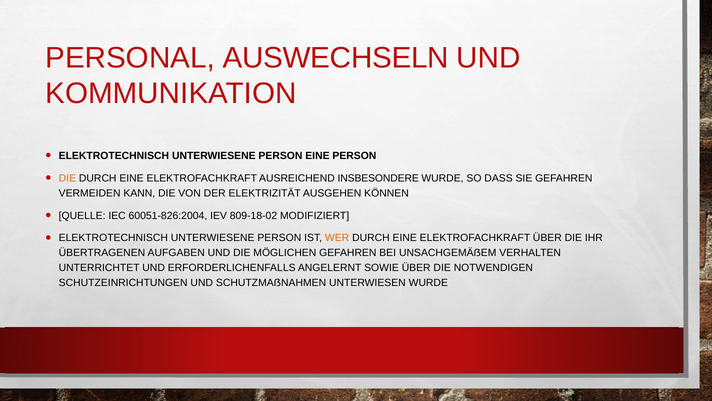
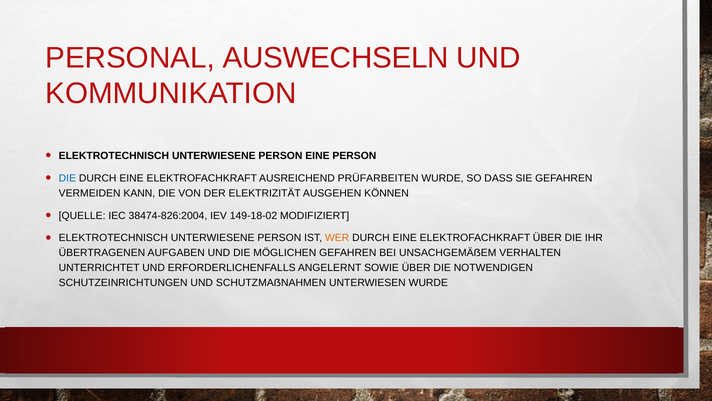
DIE colour: orange -> blue (67, 178)
INSBESONDERE: INSBESONDERE -> PRÜFARBEITEN (378, 178)
60051-826:2004: 60051-826:2004 -> 38474-826:2004 (168, 215)
809-18-02: 809-18-02 -> 149-18-02 (253, 215)
